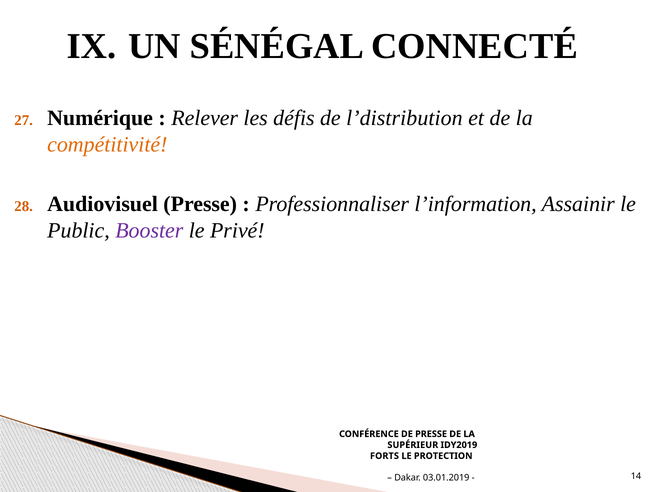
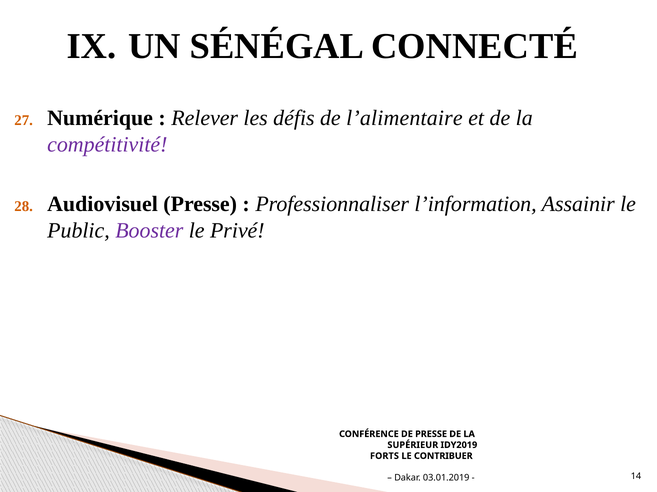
l’distribution: l’distribution -> l’alimentaire (404, 118)
compétitivité colour: orange -> purple (107, 145)
PROTECTION: PROTECTION -> CONTRIBUER (443, 457)
